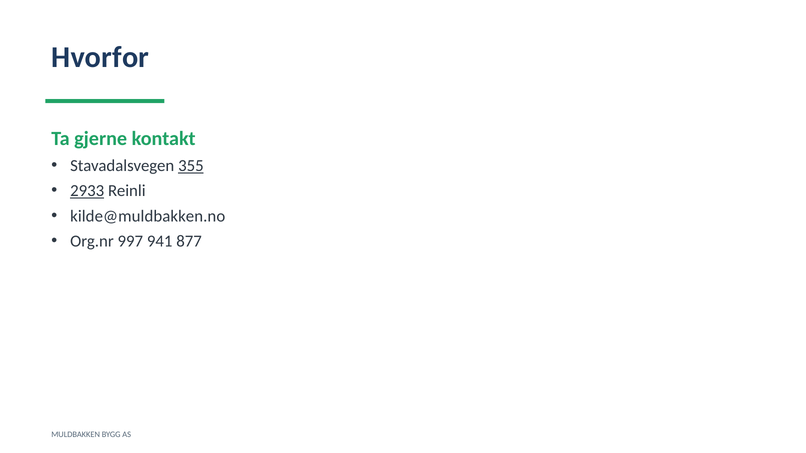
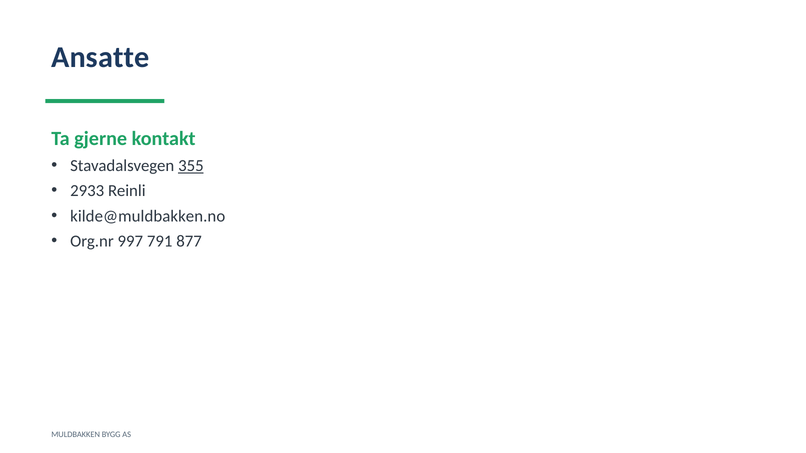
Hvorfor: Hvorfor -> Ansatte (100, 58)
2933 underline: present -> none (87, 191)
941: 941 -> 791 (160, 241)
